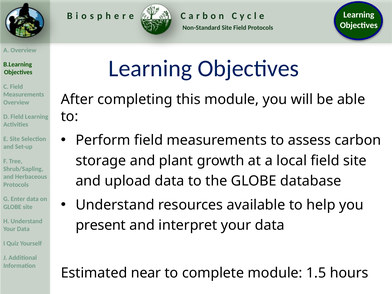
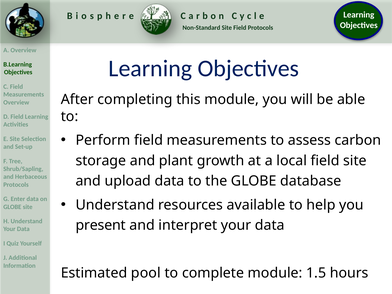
near: near -> pool (146, 273)
